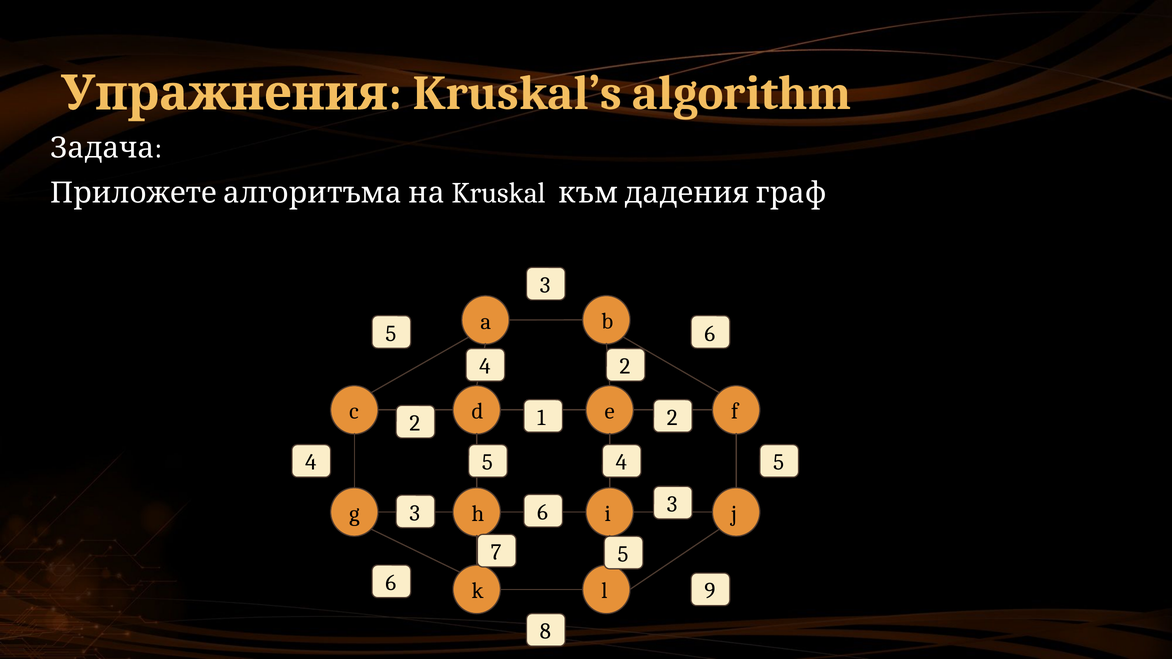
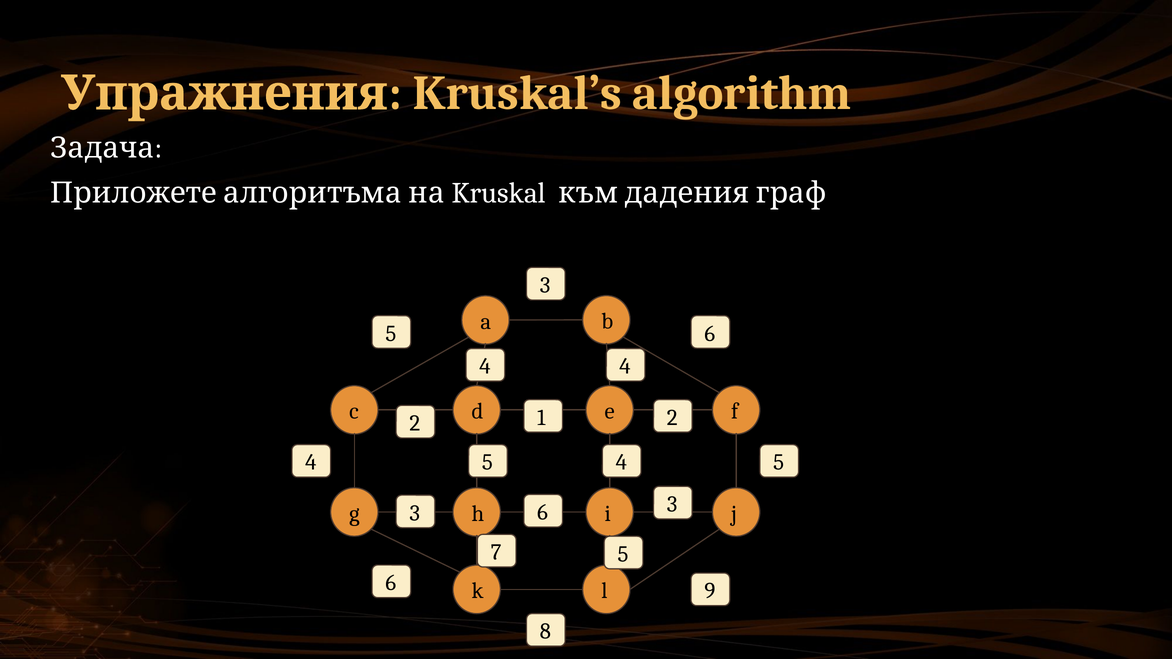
4 2: 2 -> 4 (625, 367)
